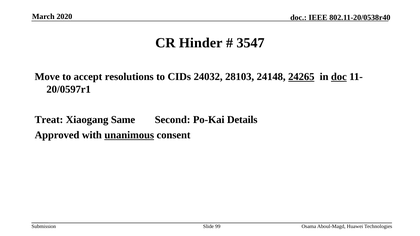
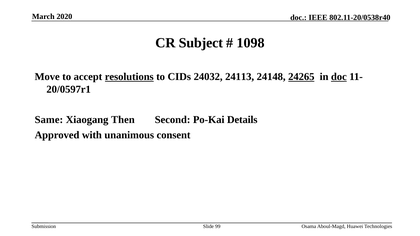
Hinder: Hinder -> Subject (201, 43)
3547: 3547 -> 1098 (251, 43)
resolutions underline: none -> present (129, 77)
28103: 28103 -> 24113 (240, 77)
Treat: Treat -> Same (49, 120)
Same: Same -> Then (123, 120)
unanimous underline: present -> none (129, 135)
